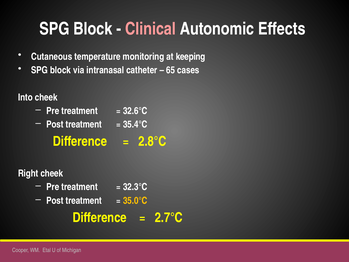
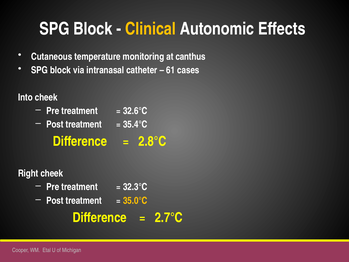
Clinical colour: pink -> yellow (150, 29)
keeping: keeping -> canthus (191, 57)
65: 65 -> 61 (171, 70)
